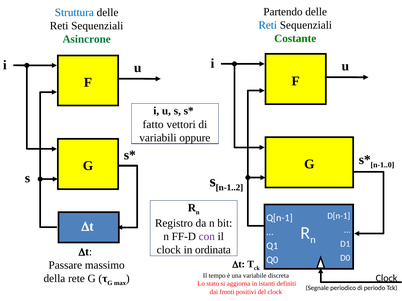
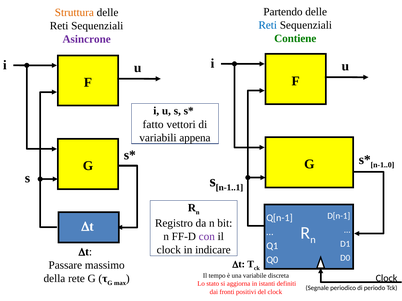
Struttura colour: blue -> orange (74, 12)
Costante: Costante -> Contiene (295, 39)
Asincrone colour: green -> purple (87, 39)
oppure: oppure -> appena (195, 138)
n-1..2: n-1..2 -> n-1..1 (229, 188)
ordinata: ordinata -> indicare (213, 250)
